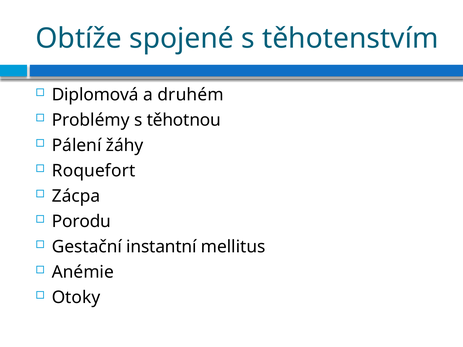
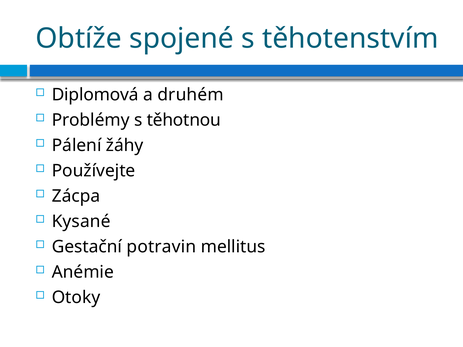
Roquefort: Roquefort -> Používejte (94, 171)
Porodu: Porodu -> Kysané (81, 222)
instantní: instantní -> potravin (161, 247)
